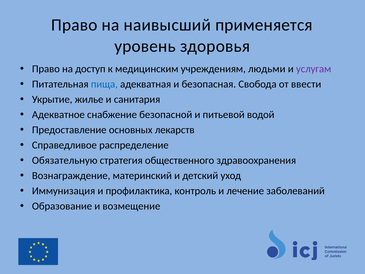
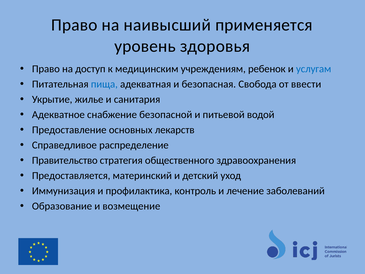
людьми: людьми -> ребенок (267, 69)
услугам colour: purple -> blue (314, 69)
Обязательную: Обязательную -> Правительство (65, 160)
Вознаграждение: Вознаграждение -> Предоставляется (71, 176)
